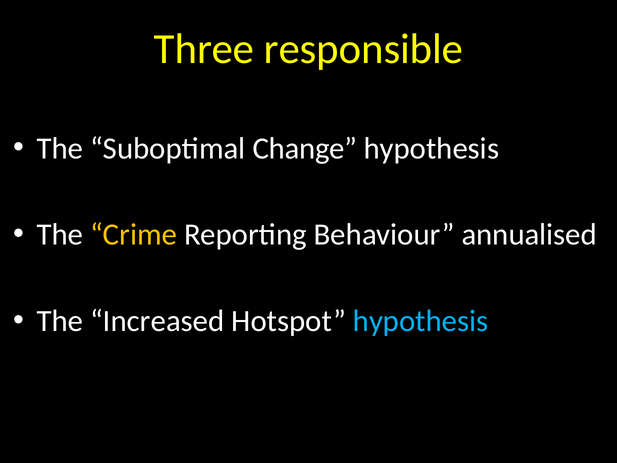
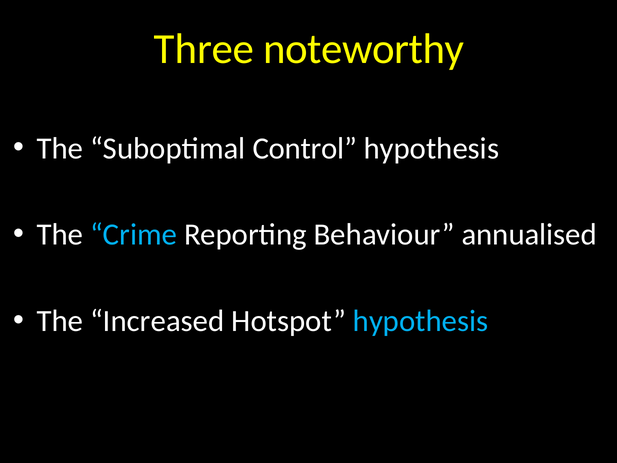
responsible: responsible -> noteworthy (364, 49)
Change: Change -> Control (305, 148)
Crime colour: yellow -> light blue (134, 235)
